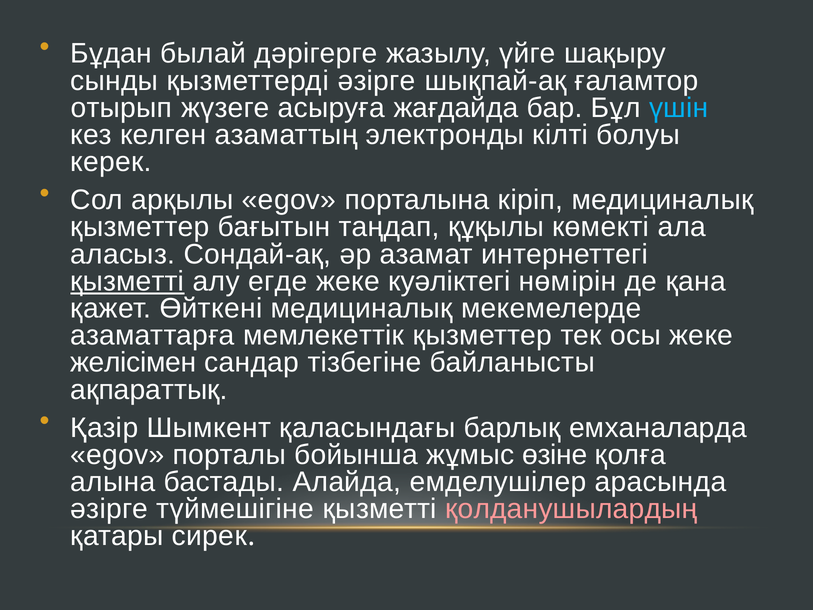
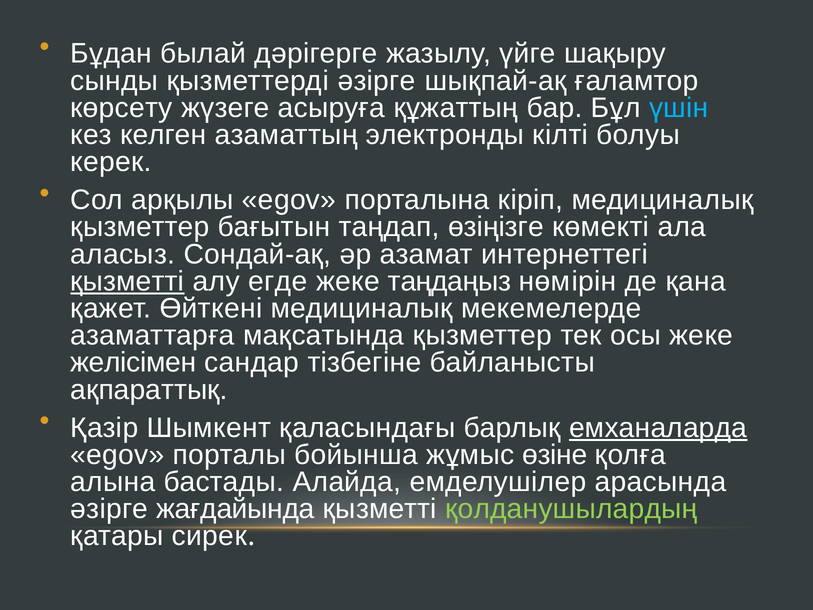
отырып: отырып -> көрсету (121, 108)
жағдайда: жағдайда -> құжаттың (456, 108)
құқылы: құқылы -> өзіңізге (496, 227)
куәліктегі: куәліктегі -> таңдаңыз (449, 281)
мемлекеттік: мемлекеттік -> мақсатында (324, 335)
емханаларда underline: none -> present (658, 428)
түймешігіне: түймешігіне -> жағдайында (235, 509)
қолданушылардың colour: pink -> light green (571, 509)
